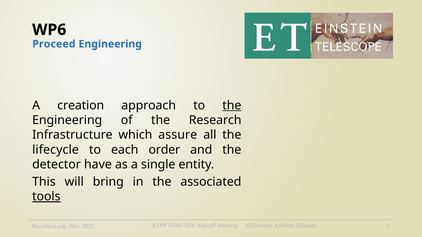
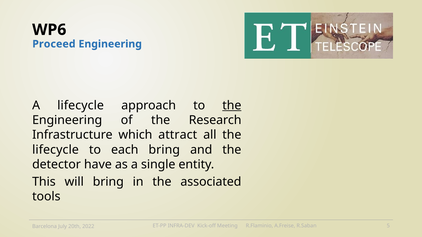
A creation: creation -> lifecycle (81, 106)
assure: assure -> attract (178, 135)
each order: order -> bring (164, 150)
tools underline: present -> none (46, 197)
